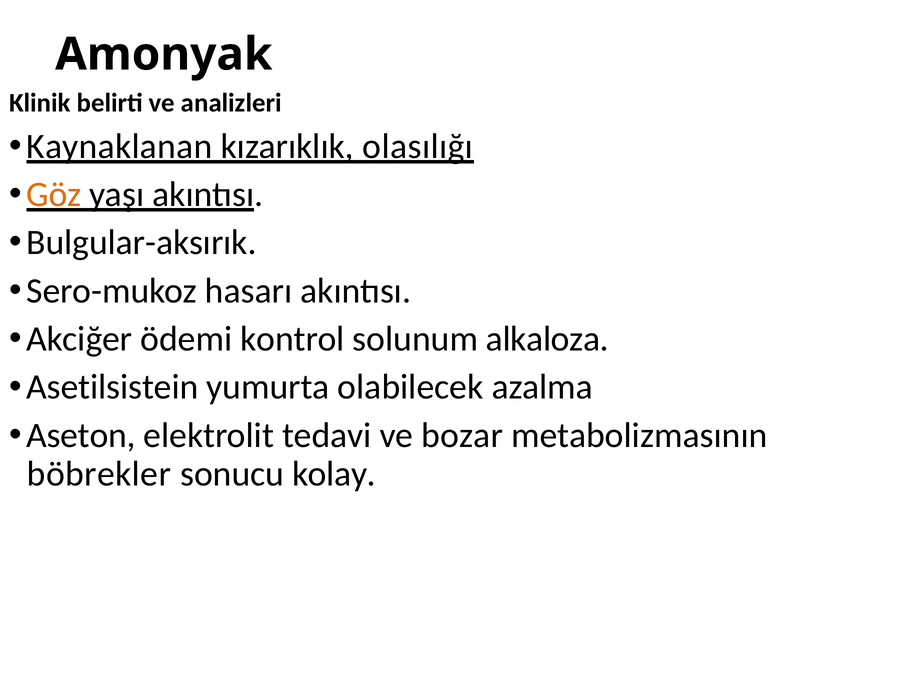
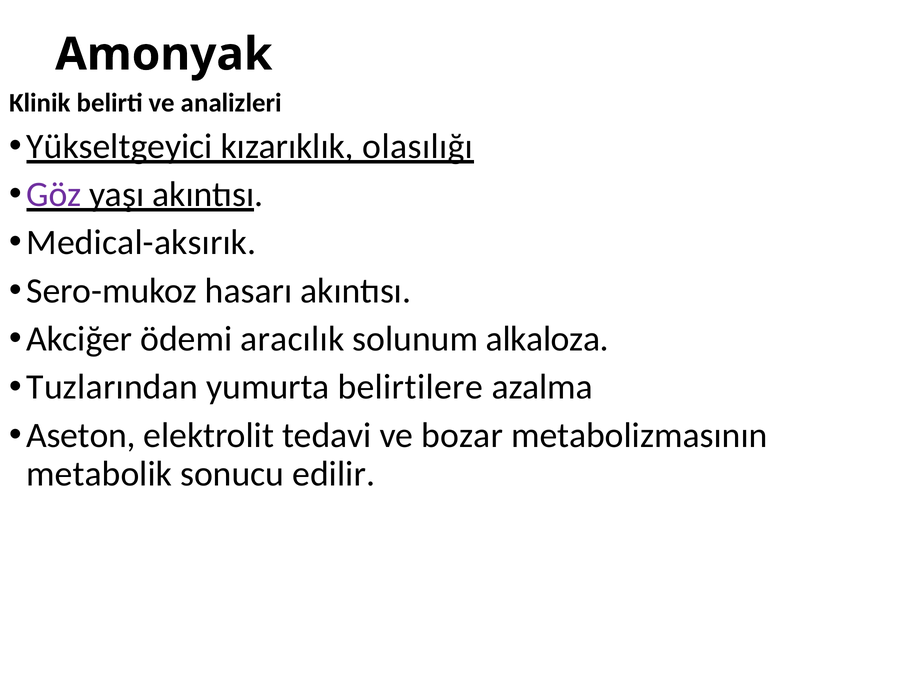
Kaynaklanan: Kaynaklanan -> Yükseltgeyici (120, 146)
Göz colour: orange -> purple (54, 195)
Bulgular-aksırık: Bulgular-aksırık -> Medical-aksırık (141, 243)
kontrol: kontrol -> aracılık (292, 339)
Asetilsistein: Asetilsistein -> Tuzlarından (112, 387)
olabilecek: olabilecek -> belirtilere (410, 387)
böbrekler: böbrekler -> metabolik (99, 474)
kolay: kolay -> edilir (334, 474)
